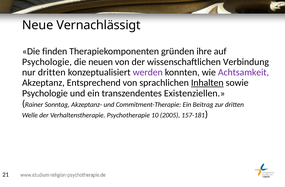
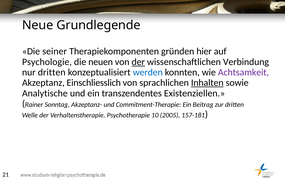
Vernachlässigt: Vernachlässigt -> Grundlegende (99, 25)
finden: finden -> seiner (55, 51)
ihre: ihre -> hier (204, 51)
der underline: none -> present (138, 62)
werden colour: purple -> blue (148, 72)
Entsprechend: Entsprechend -> Einschliesslich (94, 83)
Psychologie: Psychologie -> Analytische (45, 93)
